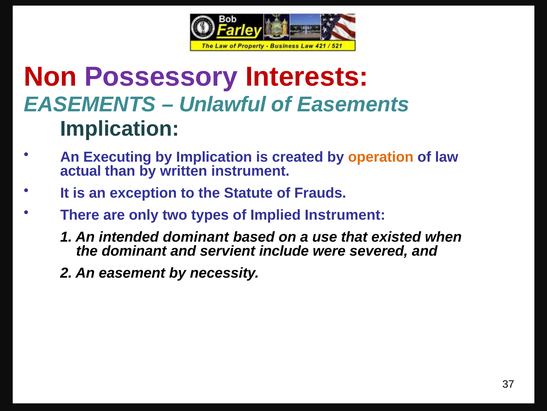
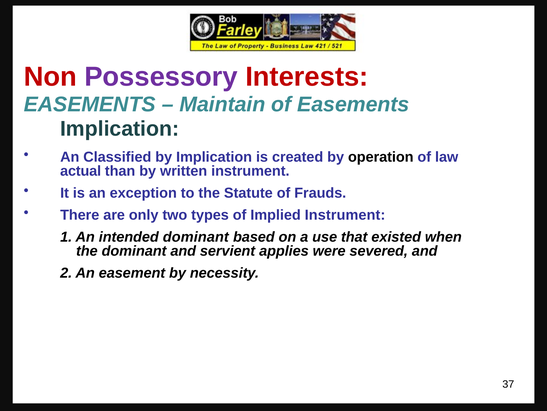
Unlawful: Unlawful -> Maintain (222, 104)
Executing: Executing -> Classified (117, 157)
operation colour: orange -> black (381, 157)
include: include -> applies (284, 251)
